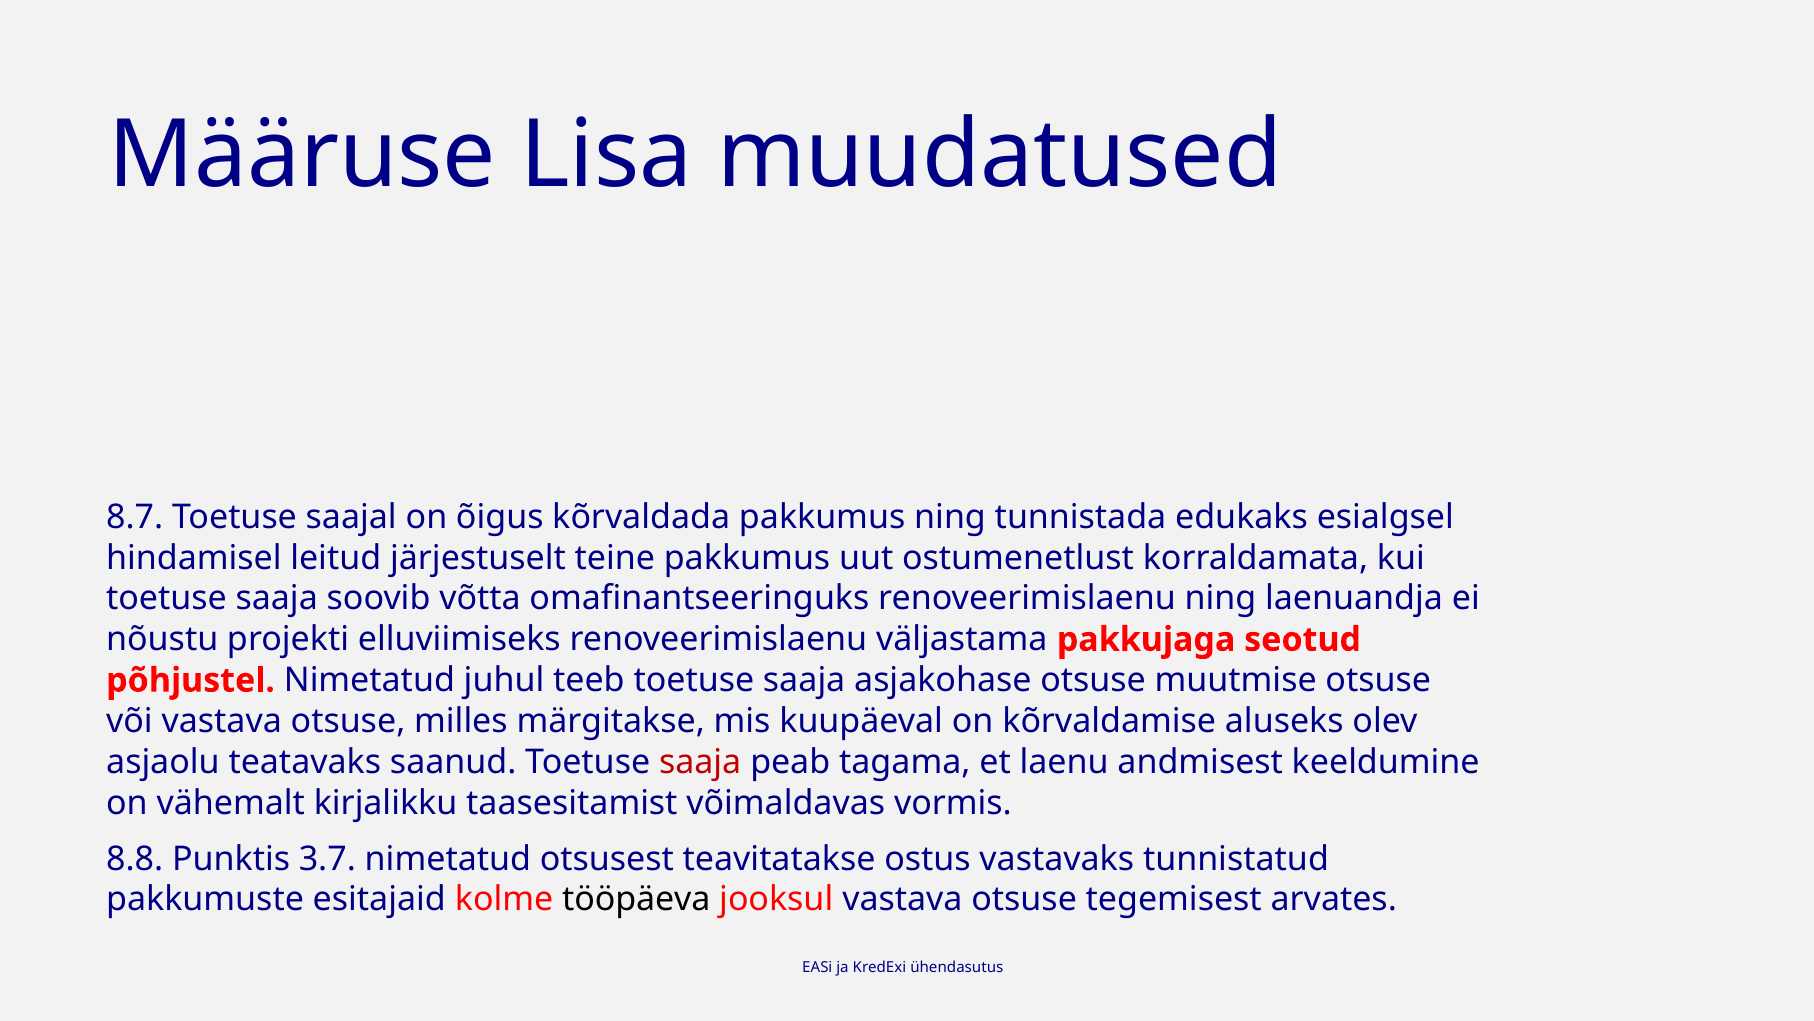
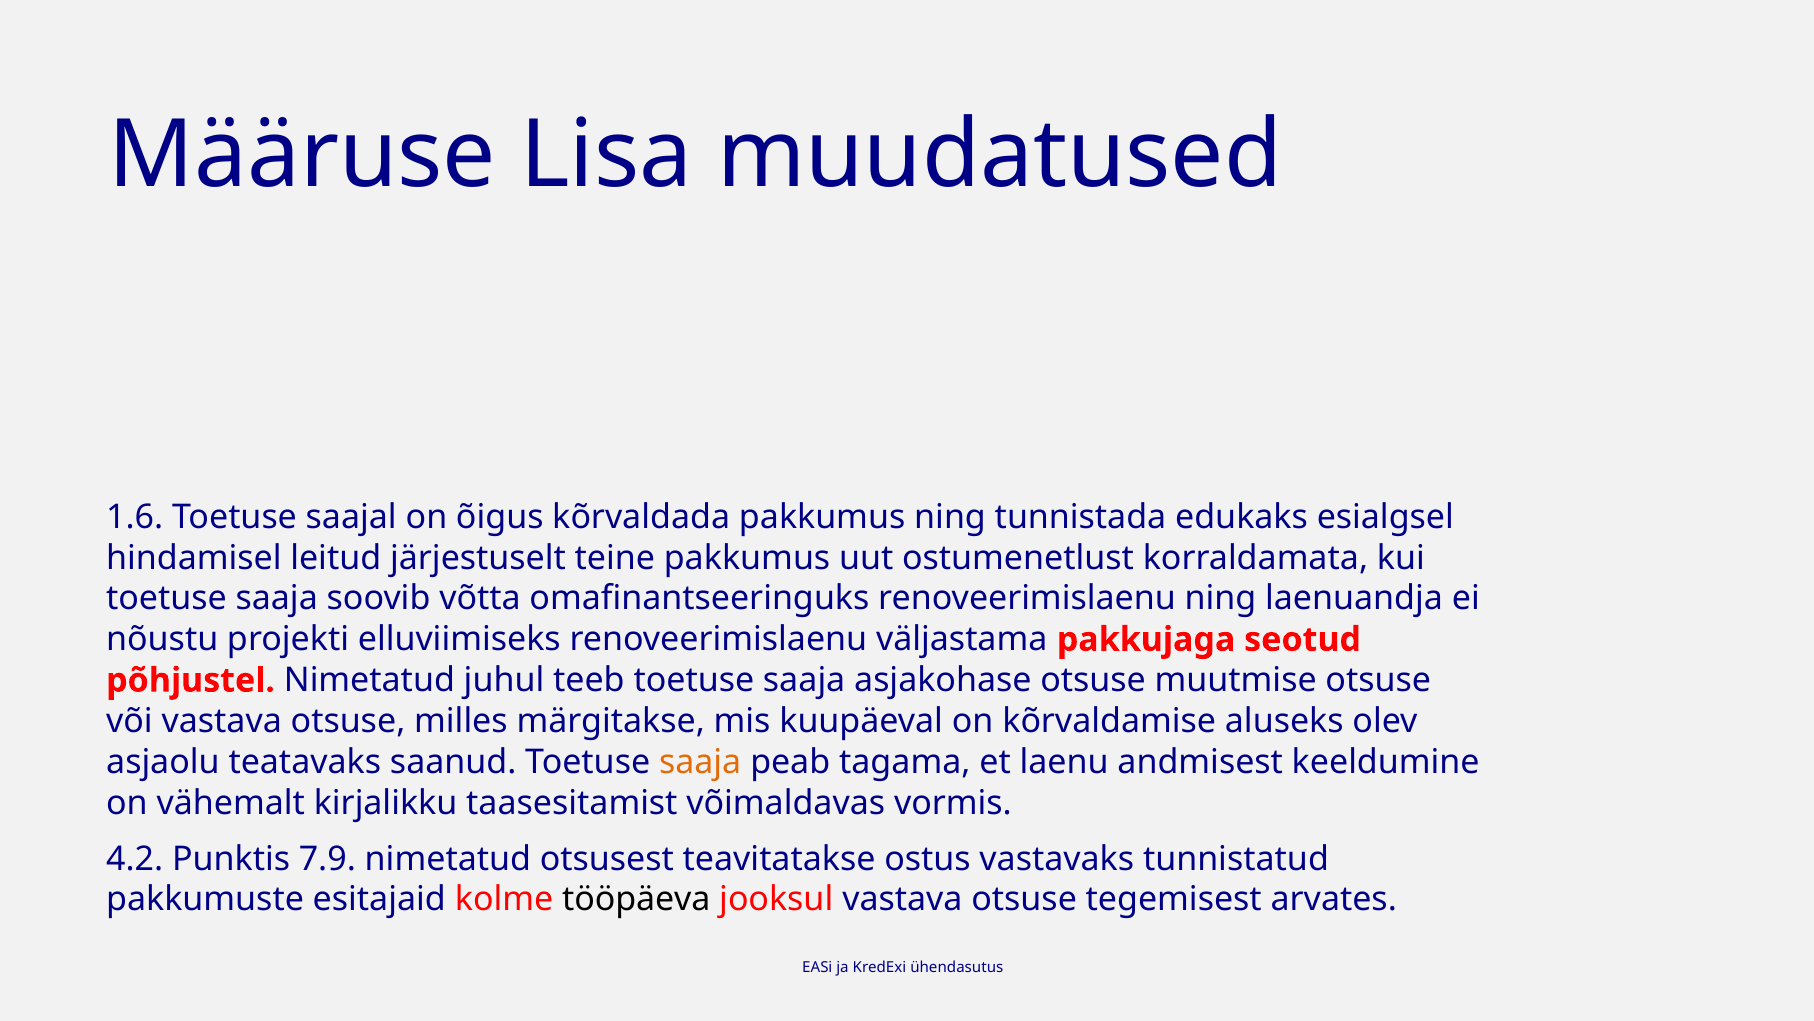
8.7: 8.7 -> 1.6 (135, 517)
saaja colour: red -> orange (700, 762)
8.8: 8.8 -> 4.2 (135, 858)
3.7: 3.7 -> 7.9 (327, 858)
